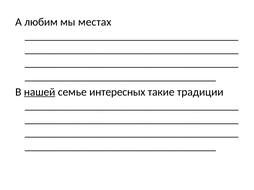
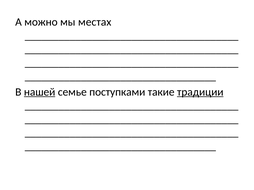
любим: любим -> можно (41, 22)
интересных: интересных -> поступками (117, 92)
традиции underline: none -> present (200, 92)
